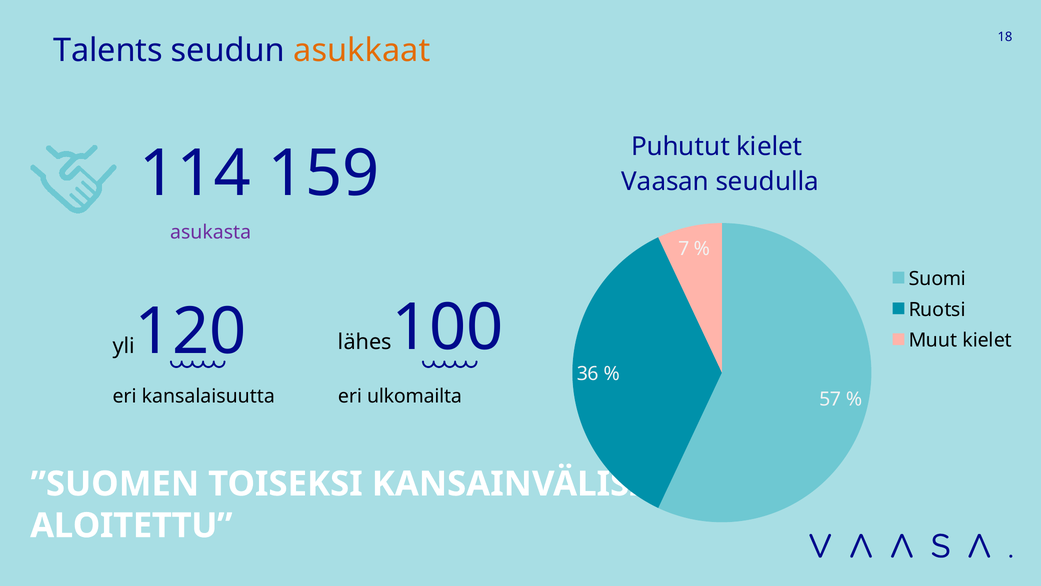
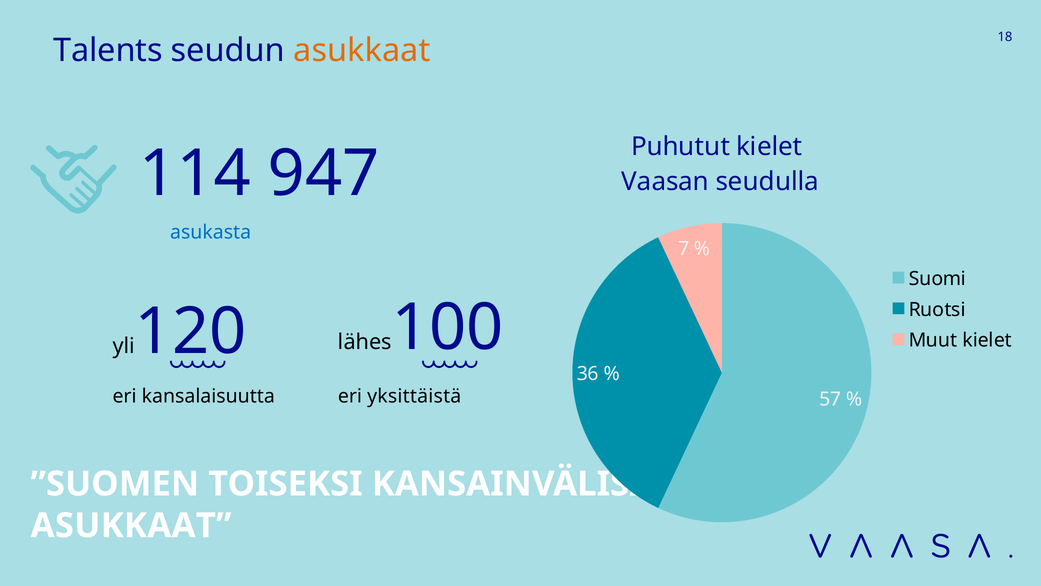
159: 159 -> 947 (324, 174)
asukasta colour: purple -> blue (211, 232)
ulkomailta: ulkomailta -> yksittäistä (414, 396)
ALOITETTU: ALOITETTU -> ASUKKAAT (131, 525)
